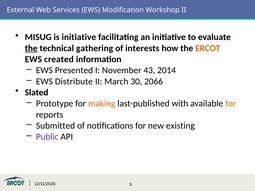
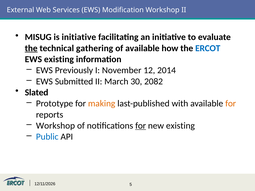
of interests: interests -> available (142, 48)
ERCOT colour: orange -> blue (208, 48)
EWS created: created -> existing (59, 59)
Presented: Presented -> Previously (74, 70)
43: 43 -> 12 (149, 70)
Distribute: Distribute -> Submitted (74, 82)
2066: 2066 -> 2082 (154, 82)
Submitted: Submitted -> Workshop (55, 126)
for underline: none -> present (141, 126)
Public colour: purple -> blue (47, 137)
